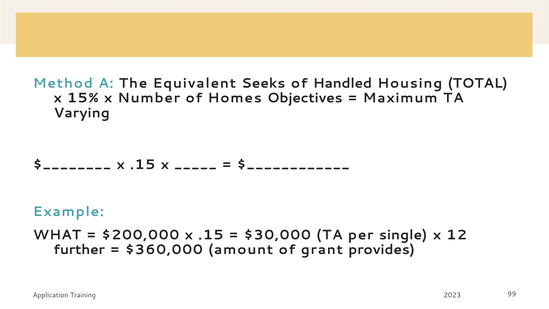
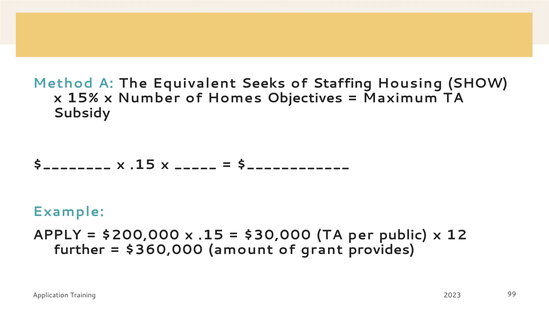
Handled: Handled -> Staffing (342, 83)
TOTAL: TOTAL -> SHOW (478, 83)
Varying: Varying -> Subsidy (82, 113)
WHAT: WHAT -> APPLY (57, 235)
single: single -> public (403, 235)
